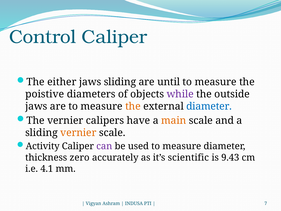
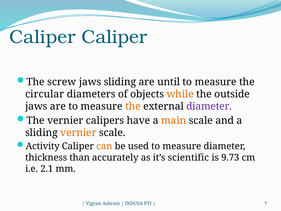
Control: Control -> Caliper (42, 37)
either: either -> screw (62, 82)
poistive: poistive -> circular (45, 94)
while colour: purple -> orange (180, 94)
diameter colour: blue -> purple (209, 106)
can colour: purple -> orange (104, 146)
zero: zero -> than (80, 157)
9.43: 9.43 -> 9.73 (230, 157)
4.1: 4.1 -> 2.1 (47, 169)
